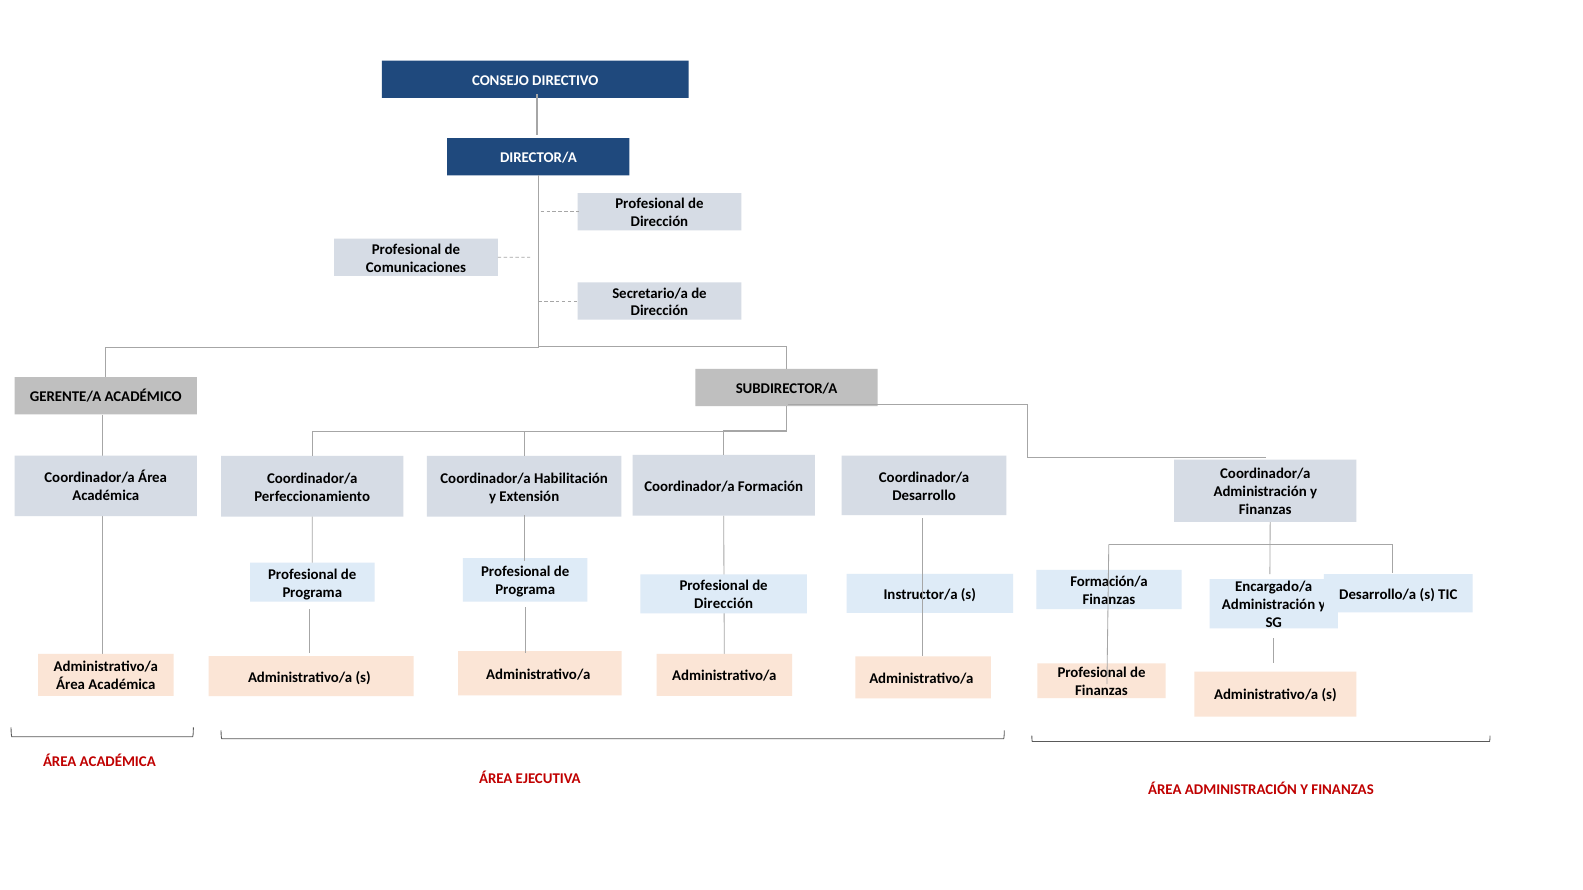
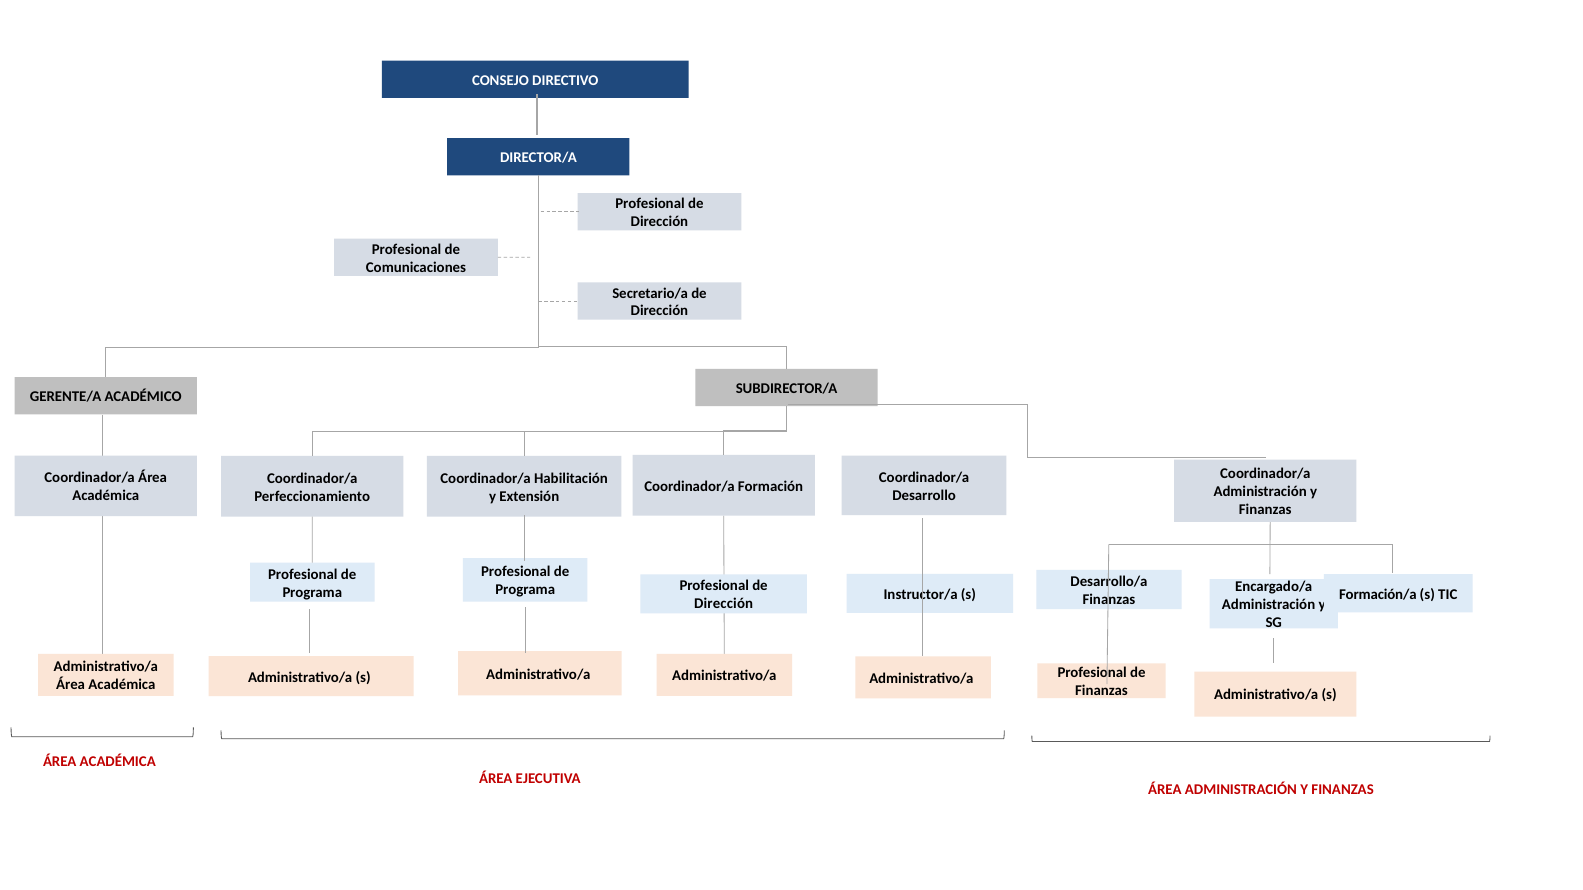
Formación/a: Formación/a -> Desarrollo/a (1109, 582)
Desarrollo/a: Desarrollo/a -> Formación/a (1378, 595)
